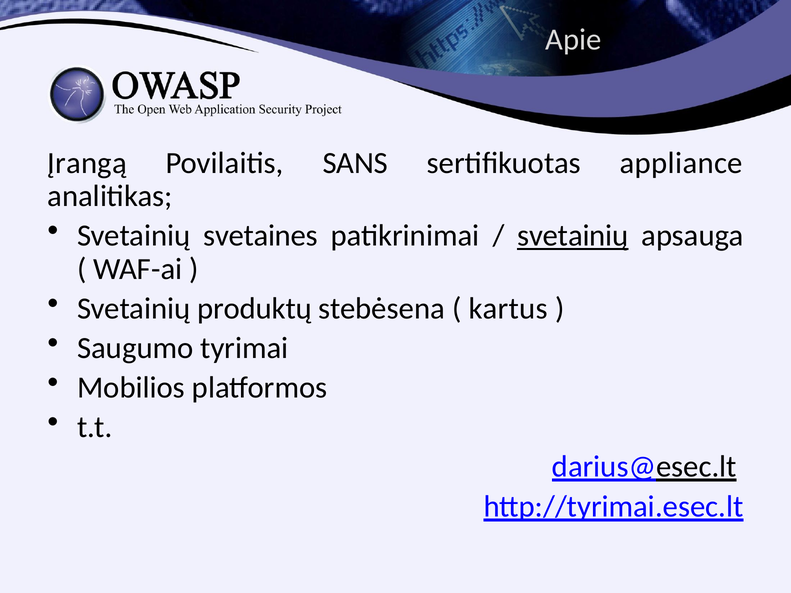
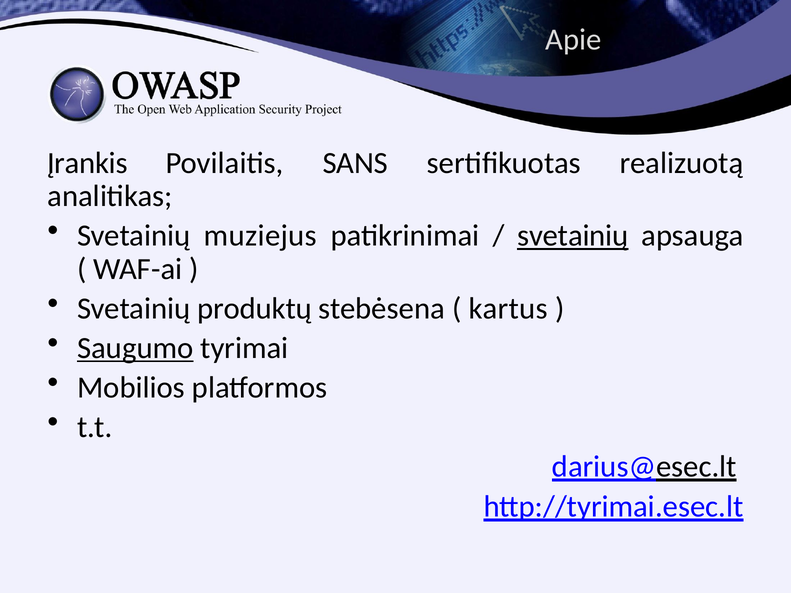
Įrangą: Įrangą -> Įrankis (87, 163)
appliance: appliance -> realizuotą (682, 163)
svetaines: svetaines -> muziejus (260, 236)
Saugumo underline: none -> present (135, 348)
